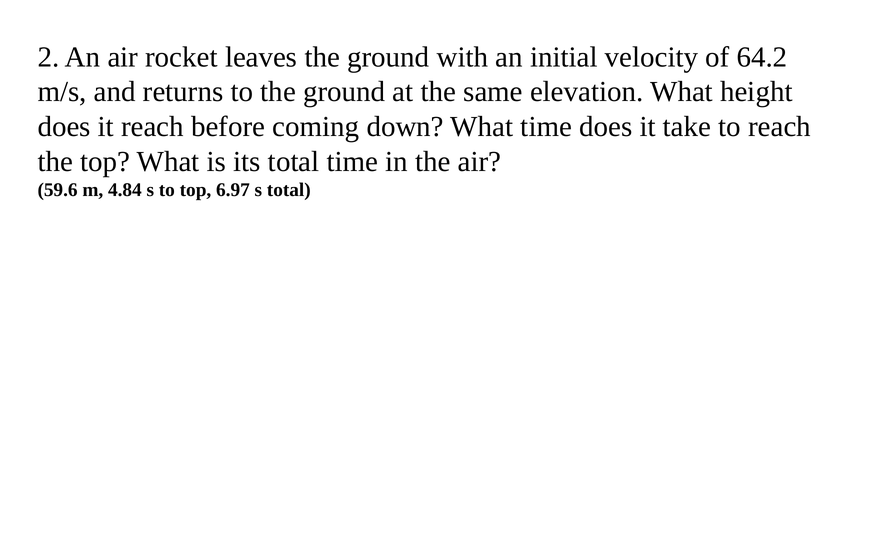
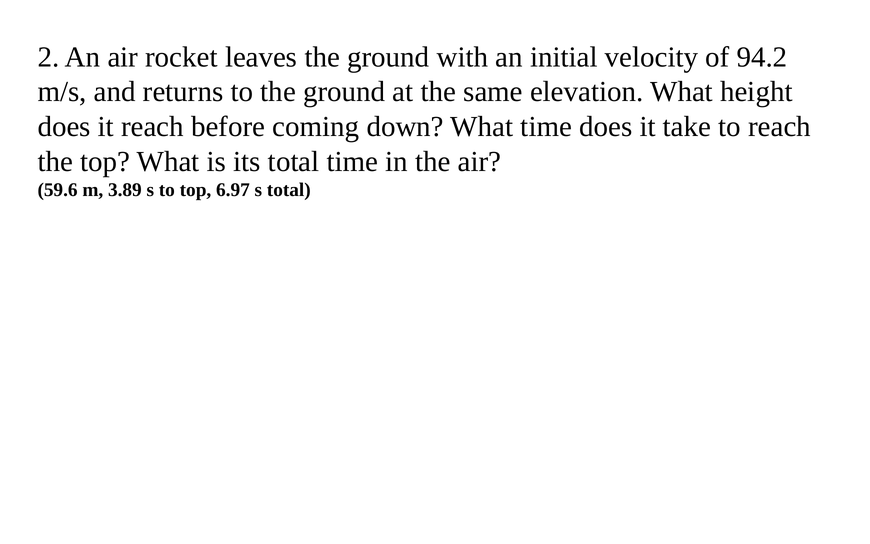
64.2: 64.2 -> 94.2 (762, 57)
4.84: 4.84 -> 3.89 (125, 190)
